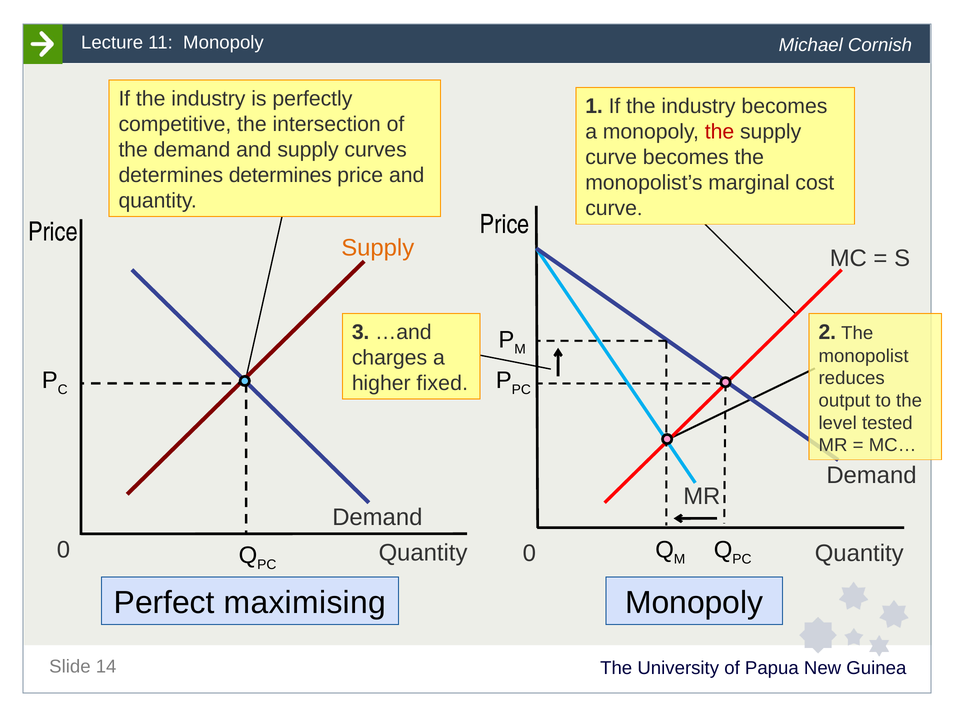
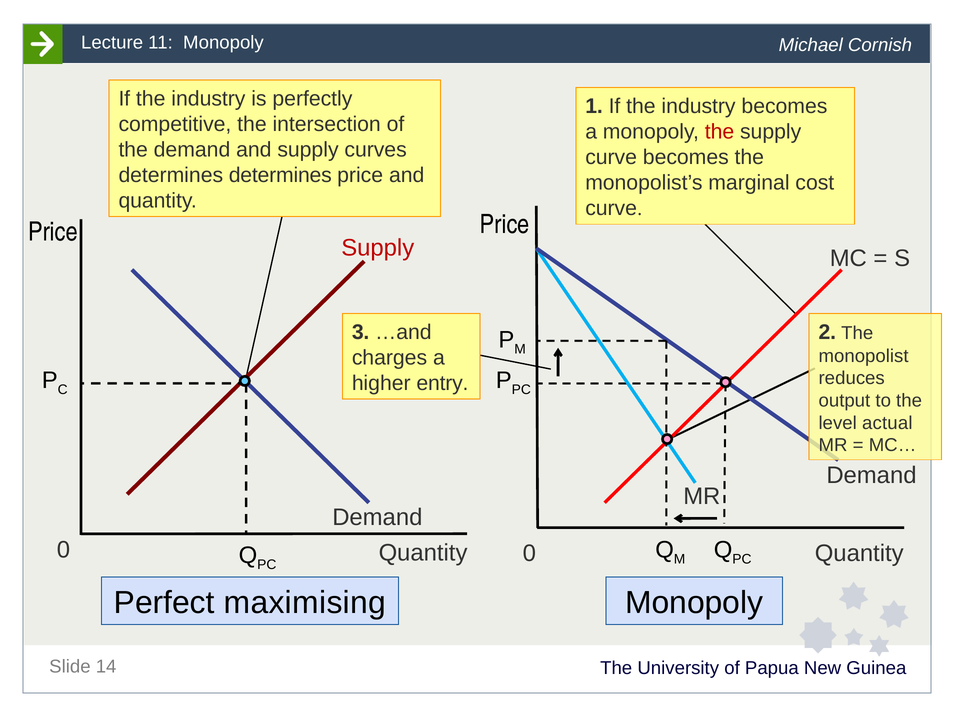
Supply colour: orange -> red (378, 248)
fixed: fixed -> entry (442, 383)
tested: tested -> actual (887, 423)
